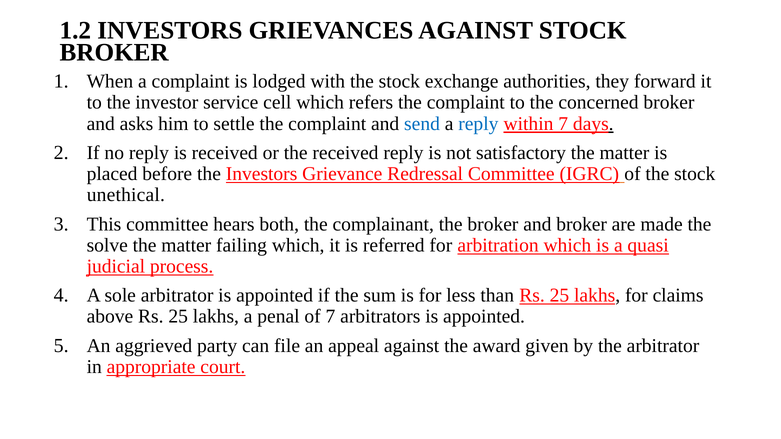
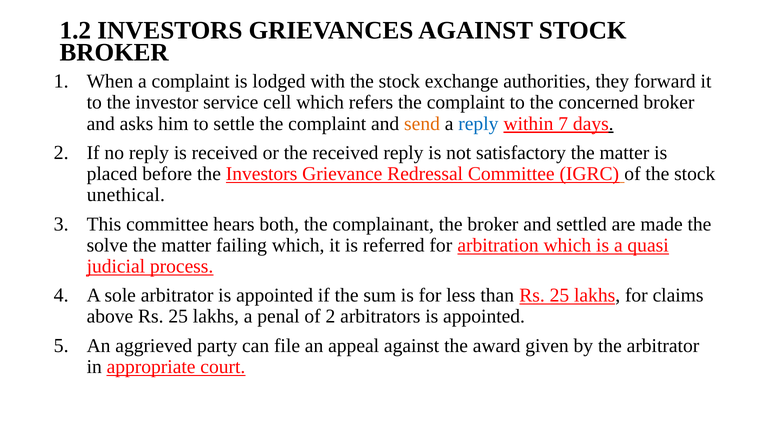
send colour: blue -> orange (422, 124)
and broker: broker -> settled (582, 224)
of 7: 7 -> 2 (330, 317)
